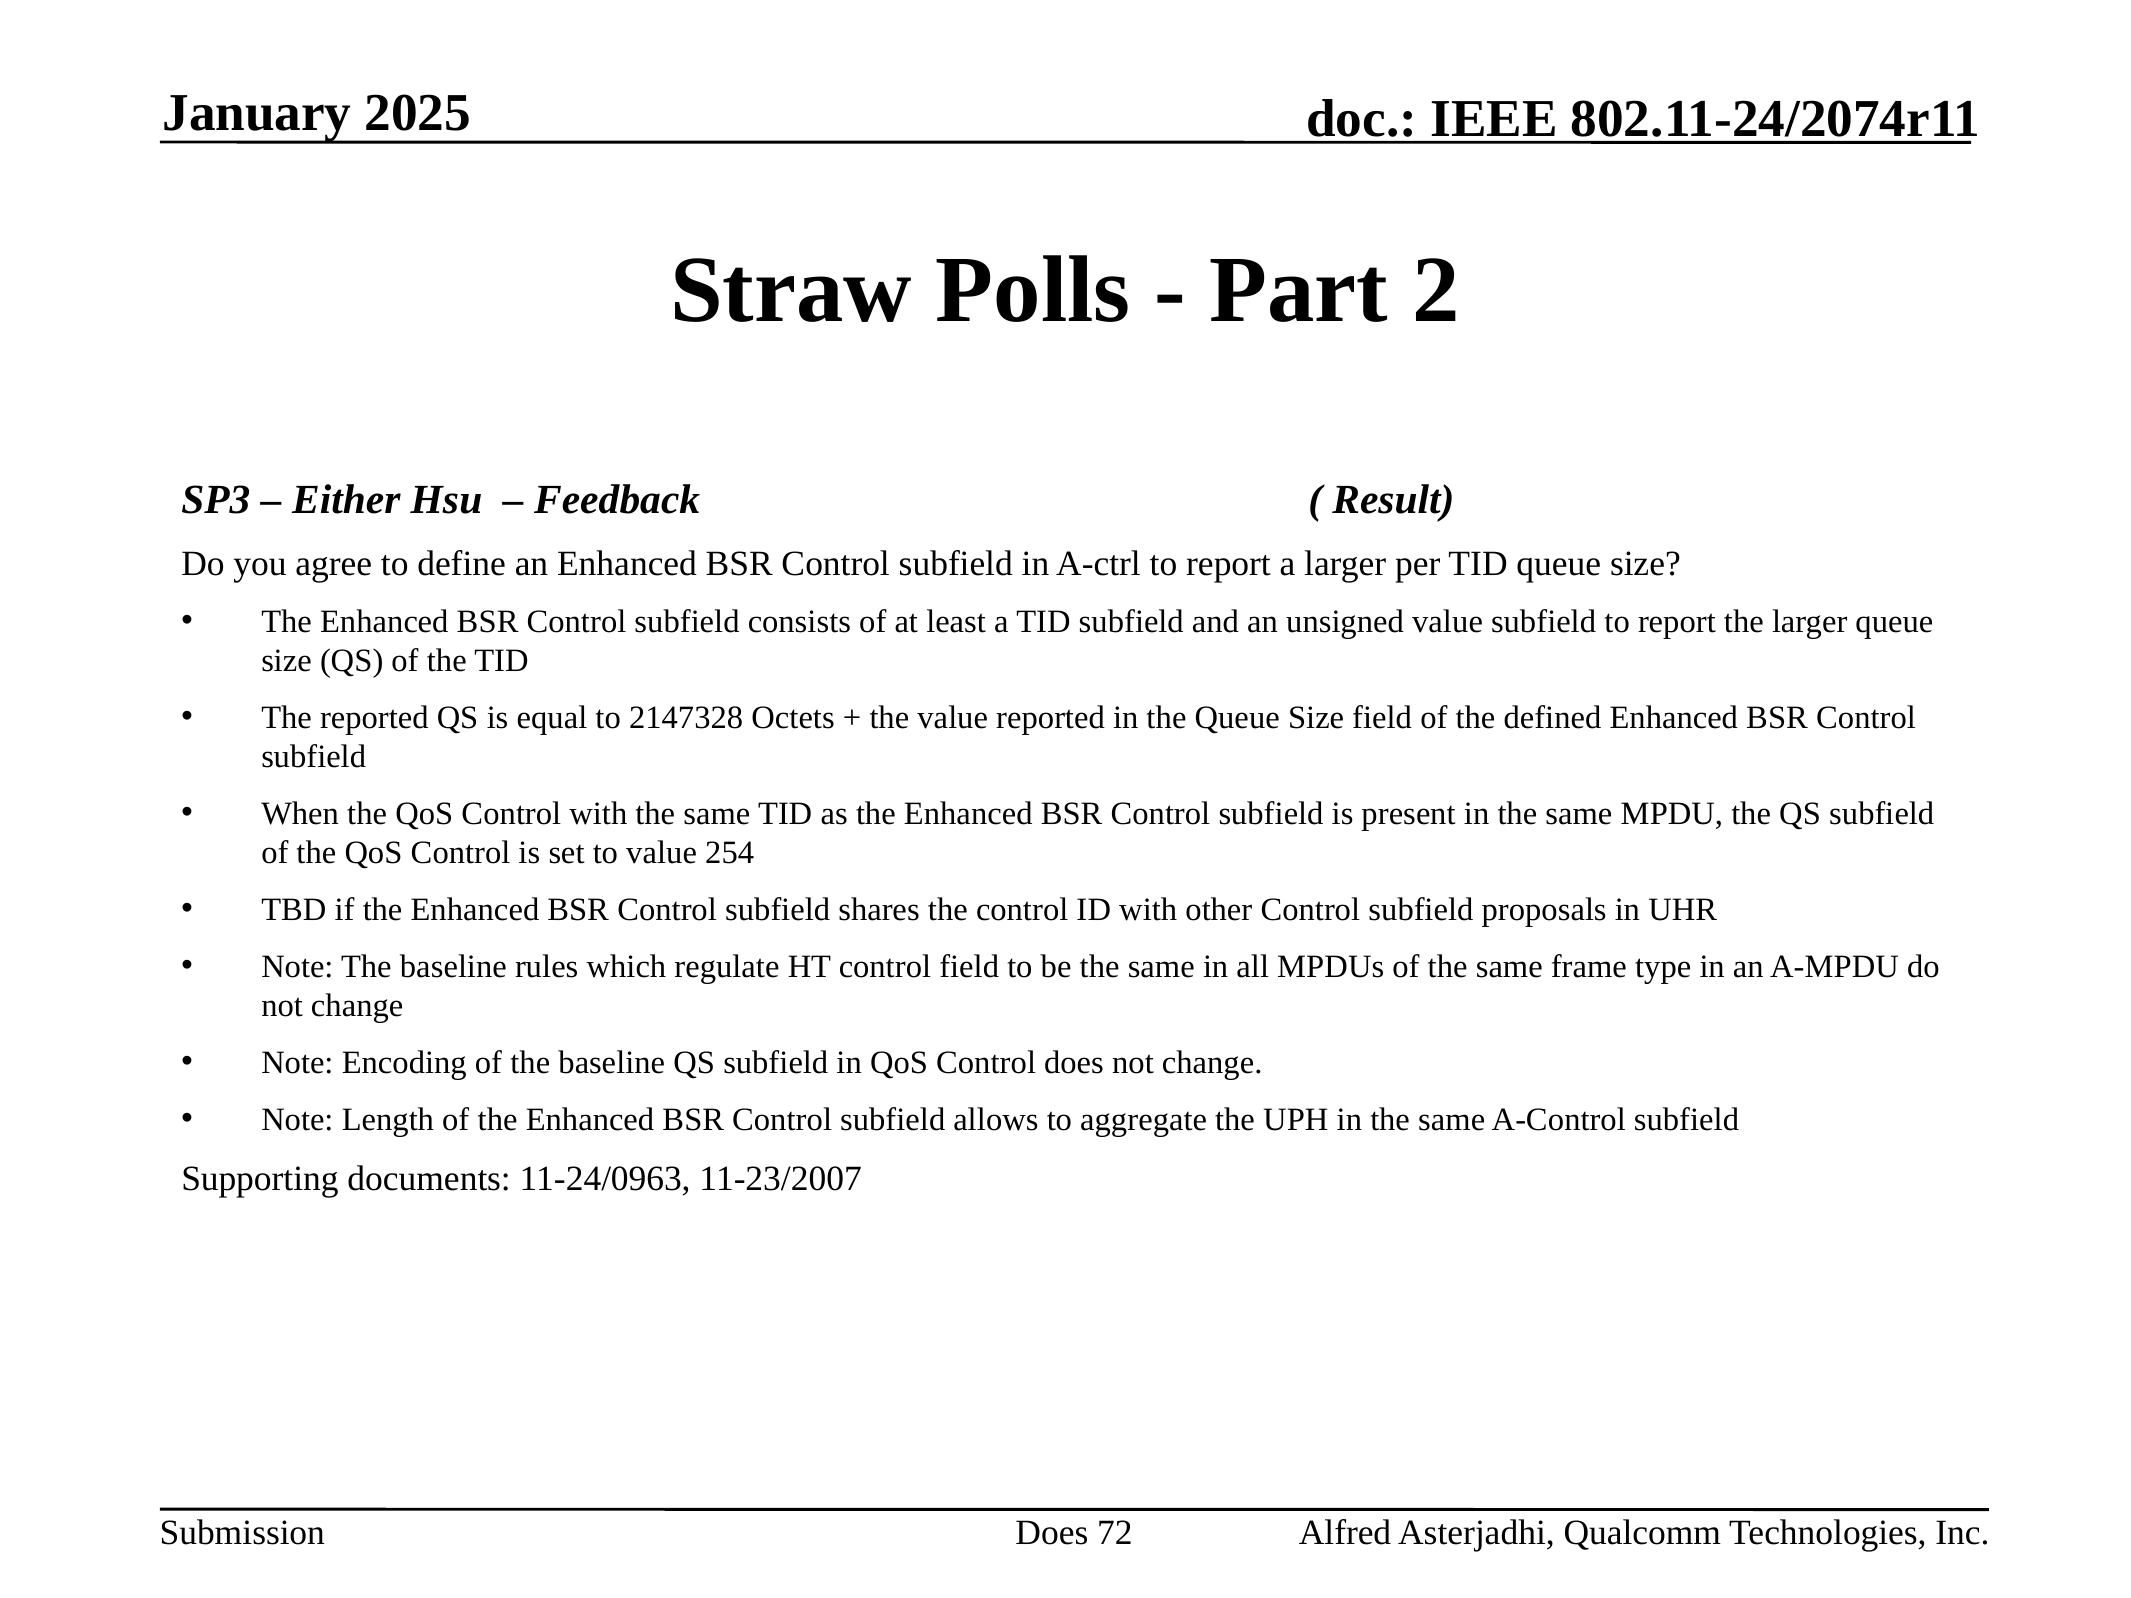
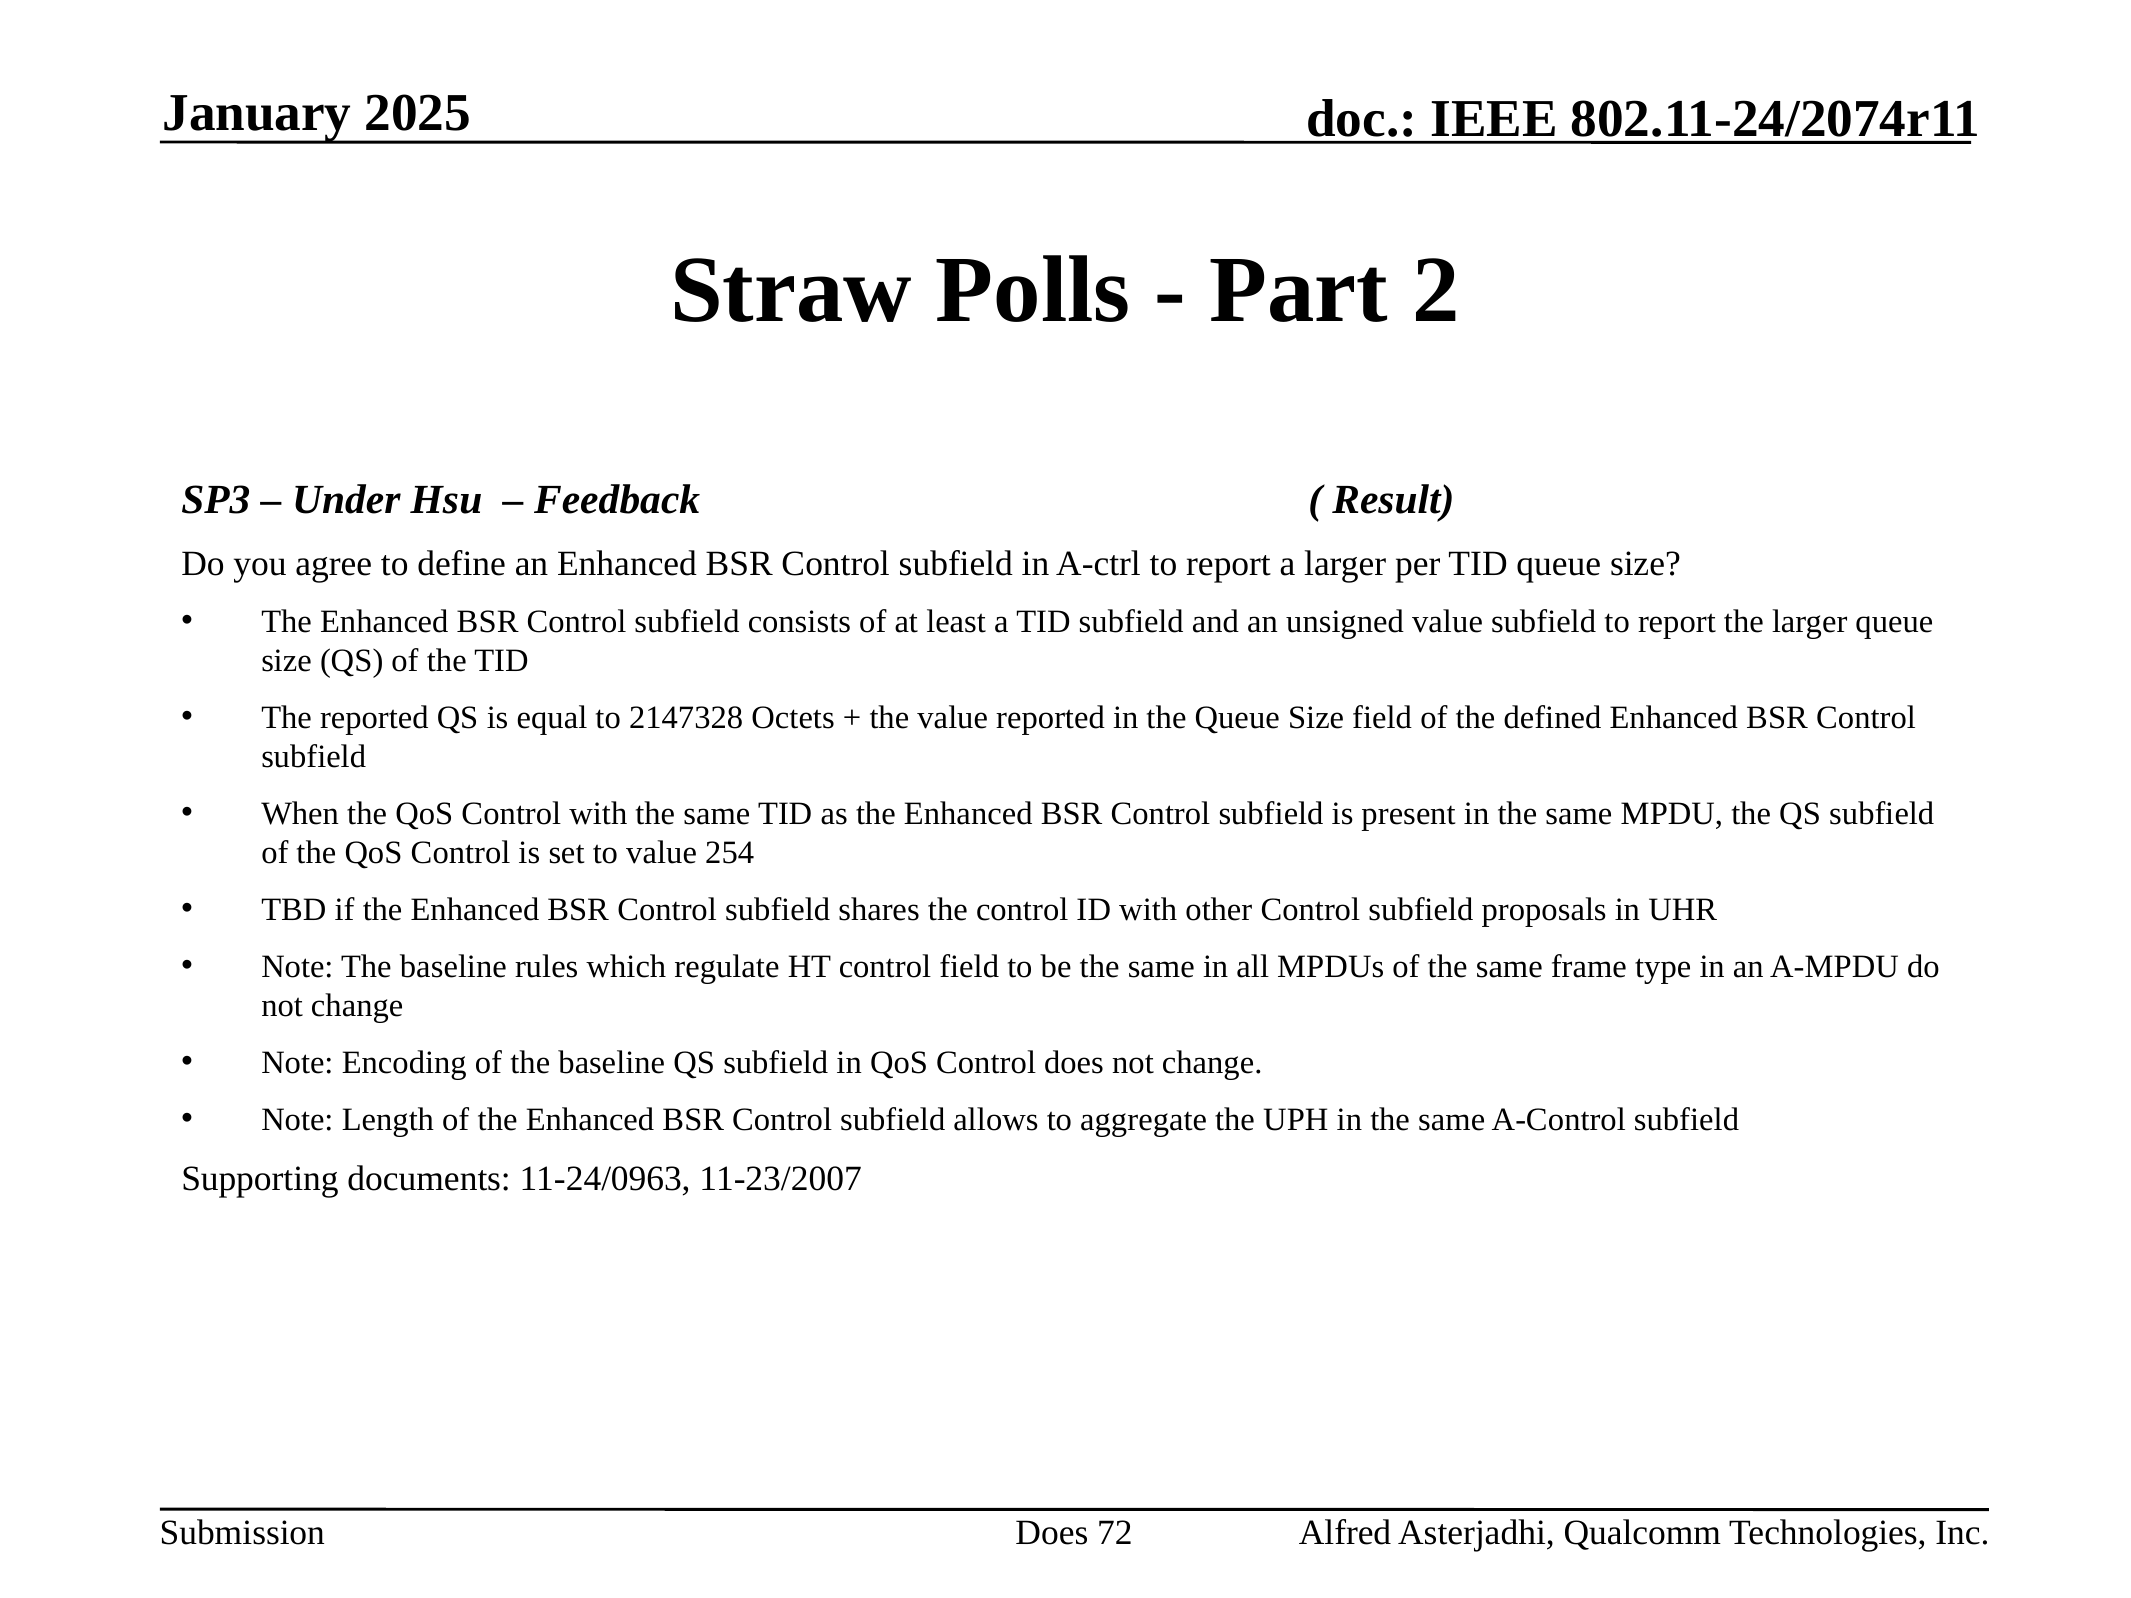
Either: Either -> Under (346, 500)
